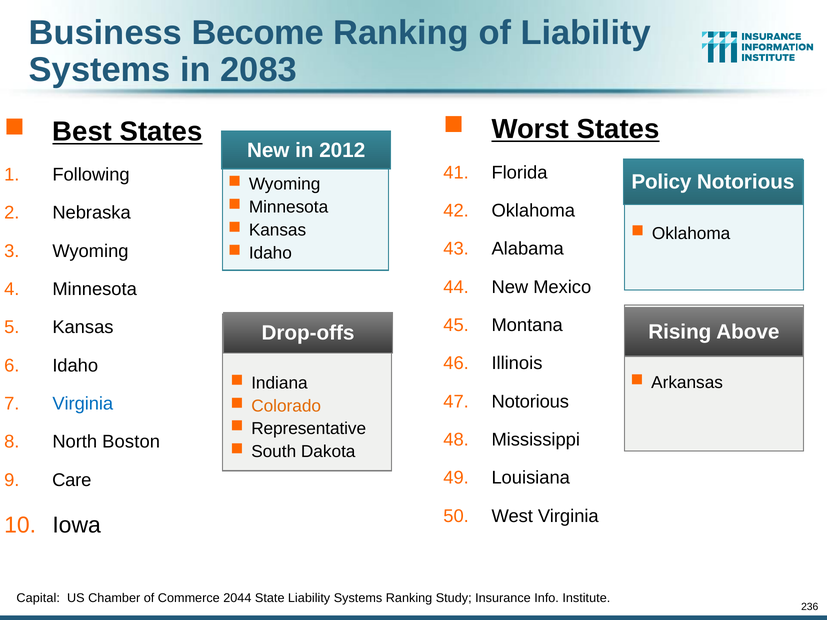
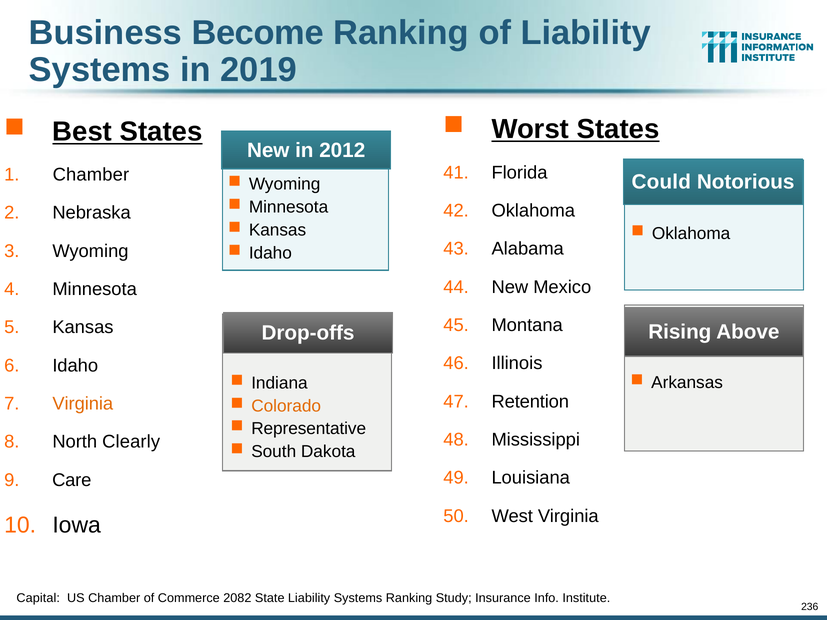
2083: 2083 -> 2019 (259, 70)
Following: Following -> Chamber (91, 175)
Policy: Policy -> Could (661, 182)
Notorious: Notorious -> Retention (530, 402)
Virginia colour: blue -> orange (83, 404)
Boston: Boston -> Clearly (131, 442)
2044: 2044 -> 2082 (237, 598)
